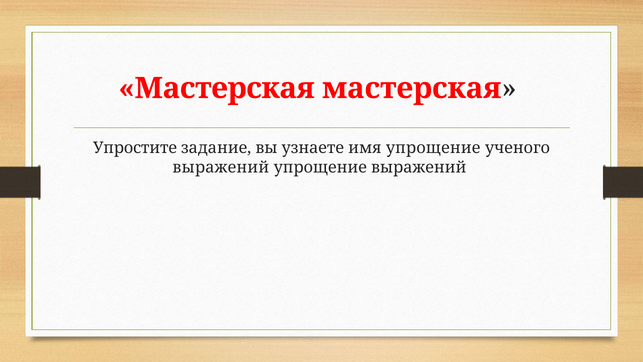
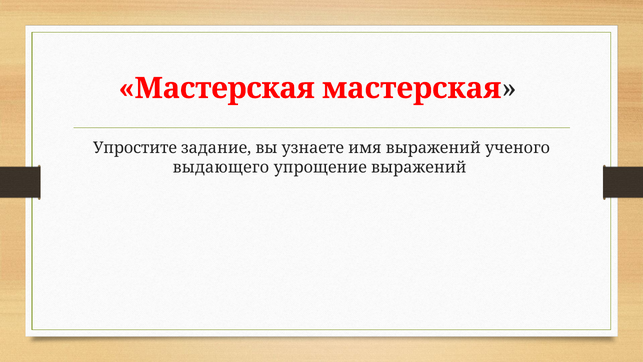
имя упрощение: упрощение -> выражений (433, 148)
выражений: выражений -> выдающего (221, 167)
